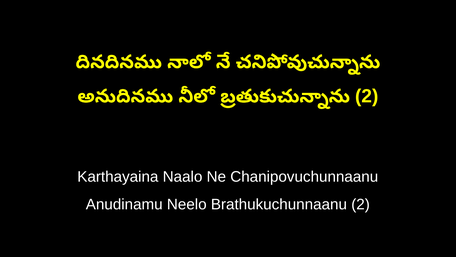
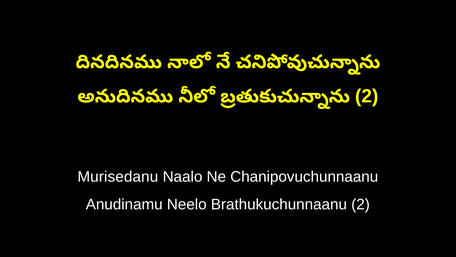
Karthayaina: Karthayaina -> Murisedanu (118, 177)
